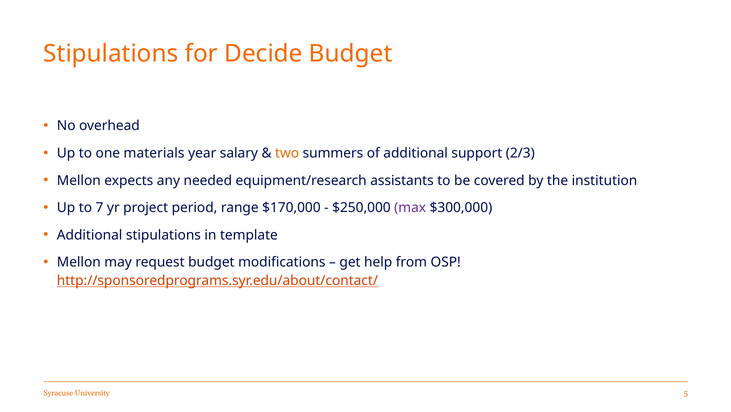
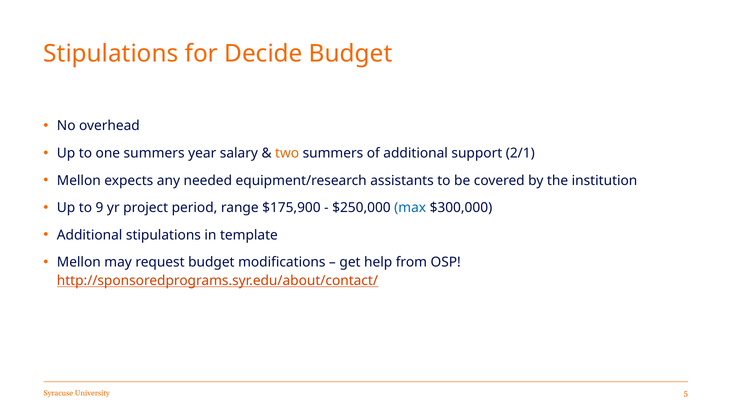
one materials: materials -> summers (154, 153)
2/3: 2/3 -> 2/1 (520, 153)
7: 7 -> 9 (100, 207)
$170,000: $170,000 -> $175,900 (291, 207)
max colour: purple -> blue (410, 207)
